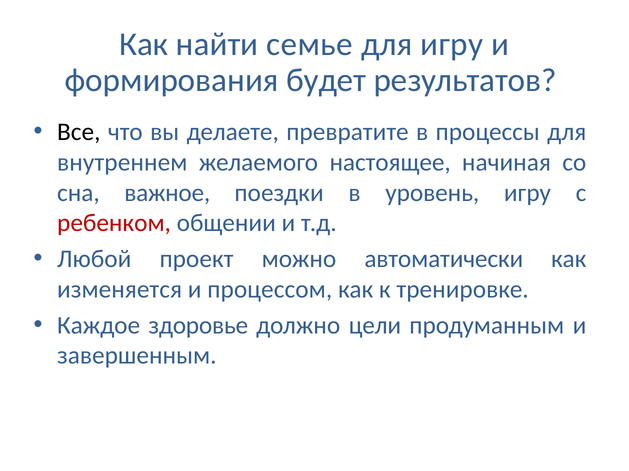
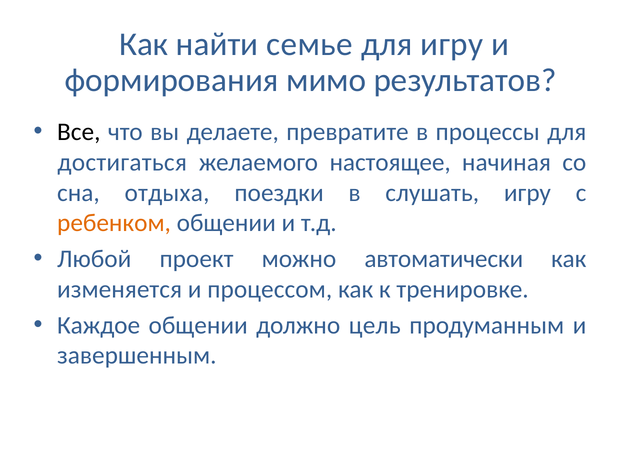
будет: будет -> мимо (326, 80)
внутреннем: внутреннем -> достигаться (122, 163)
важное: важное -> отдыха (167, 193)
уровень: уровень -> слушать (432, 193)
ребенком colour: red -> orange (114, 223)
Каждое здоровье: здоровье -> общении (198, 326)
цели: цели -> цель (375, 326)
